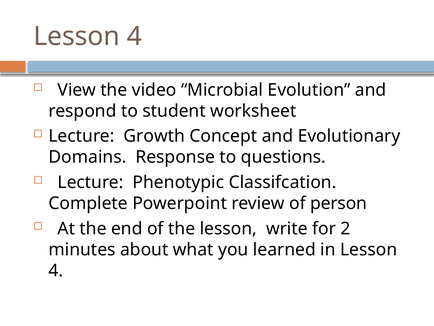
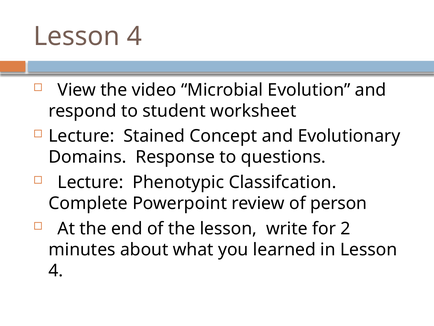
Growth: Growth -> Stained (154, 136)
